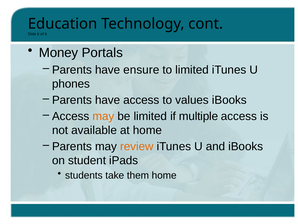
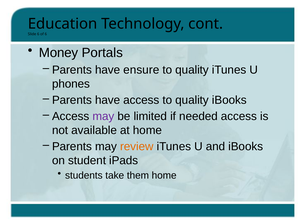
limited: limited -> quality (192, 70)
access to values: values -> quality (192, 100)
may colour: orange -> purple (103, 116)
multiple: multiple -> needed (198, 116)
